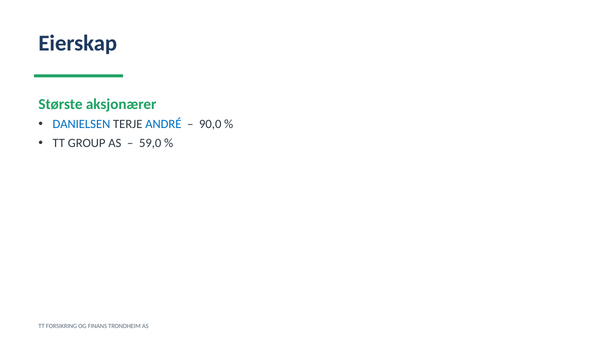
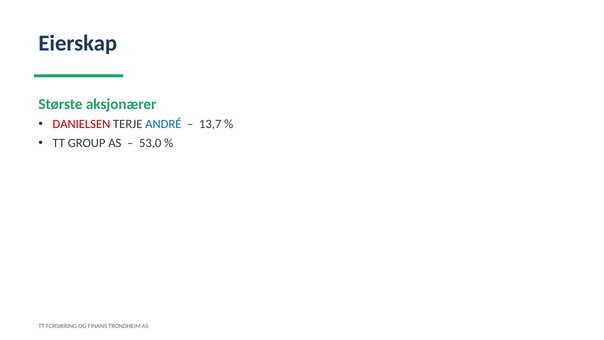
DANIELSEN colour: blue -> red (81, 124)
90,0: 90,0 -> 13,7 (210, 124)
59,0: 59,0 -> 53,0 (150, 143)
